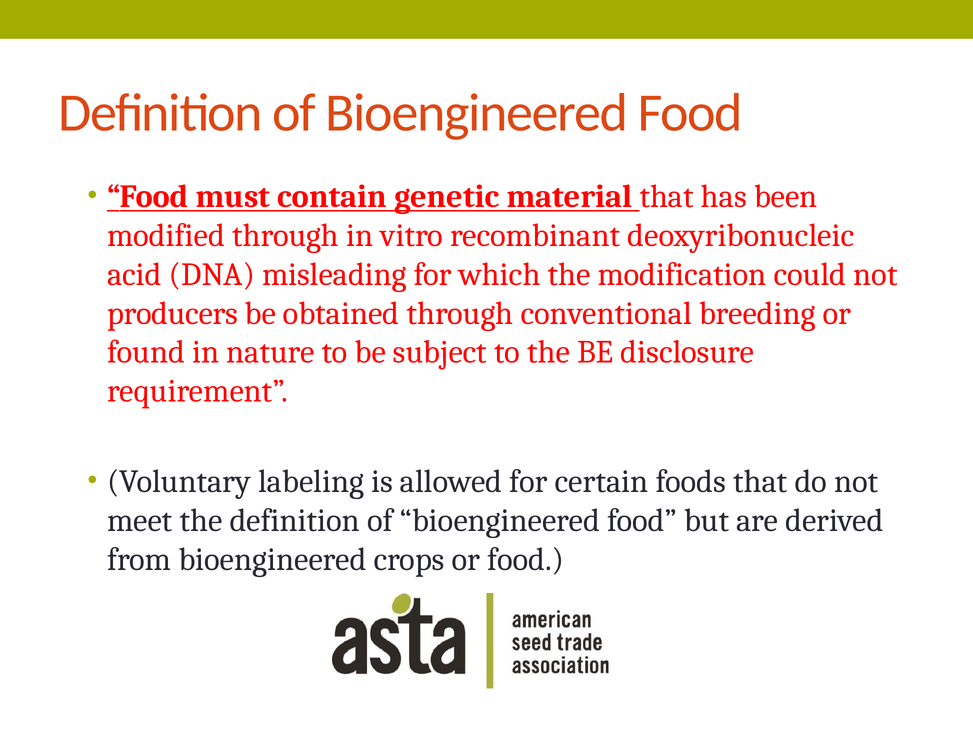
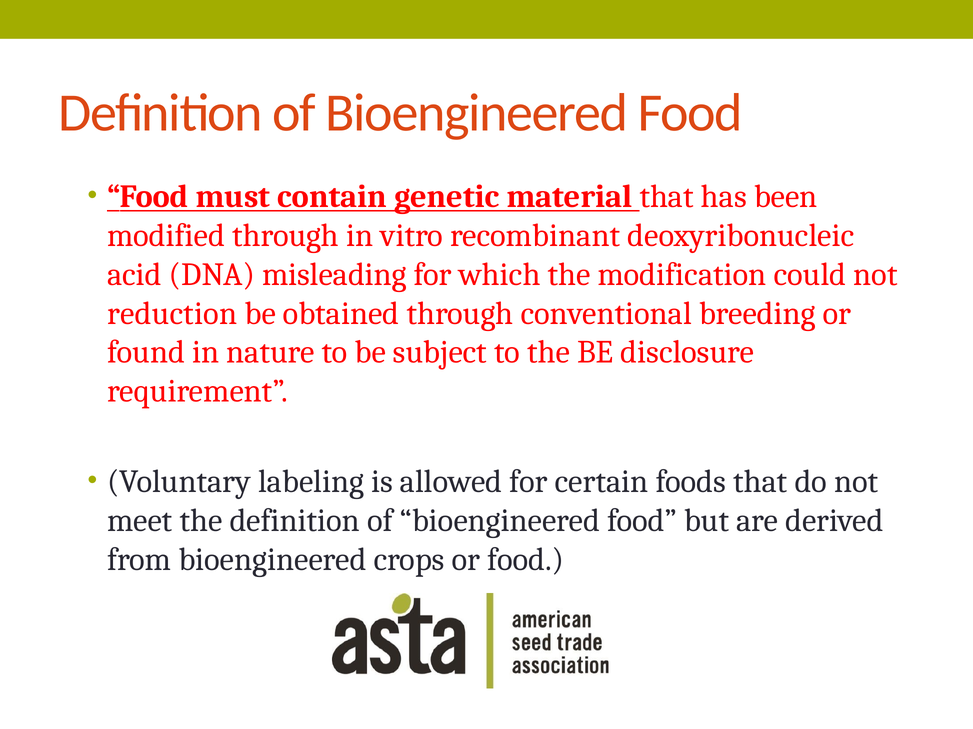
producers: producers -> reduction (172, 314)
